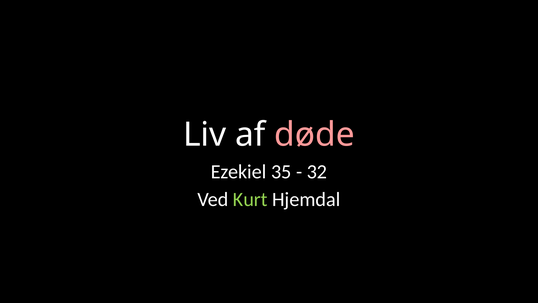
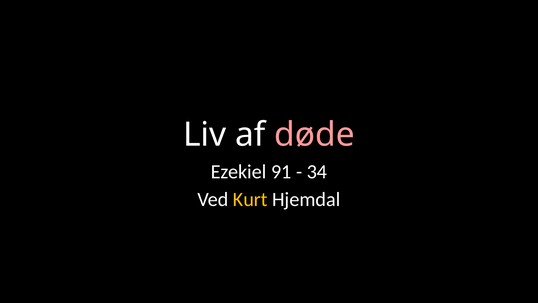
35: 35 -> 91 (281, 172)
32: 32 -> 34 (317, 172)
Kurt colour: light green -> yellow (250, 199)
